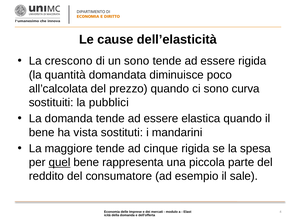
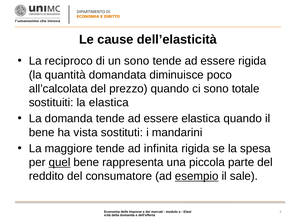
crescono: crescono -> reciproco (69, 61)
curva: curva -> totale (246, 89)
la pubblici: pubblici -> elastica (109, 102)
cinque: cinque -> infinita (161, 149)
esempio underline: none -> present (197, 176)
